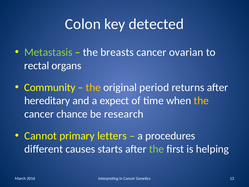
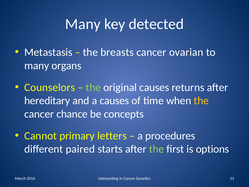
Colon: Colon -> Many (83, 24)
Metastasis colour: light green -> white (48, 52)
rectal: rectal -> many (37, 66)
Community: Community -> Counselors (50, 87)
the colour: yellow -> light green (93, 87)
original period: period -> causes (154, 87)
a expect: expect -> causes (114, 101)
research: research -> concepts (124, 114)
causes: causes -> paired (80, 149)
helping: helping -> options (212, 149)
